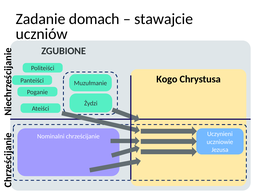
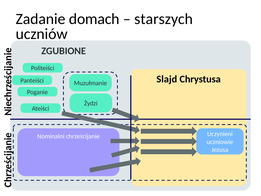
stawajcie: stawajcie -> starszych (164, 19)
Kogo: Kogo -> Slajd (167, 79)
